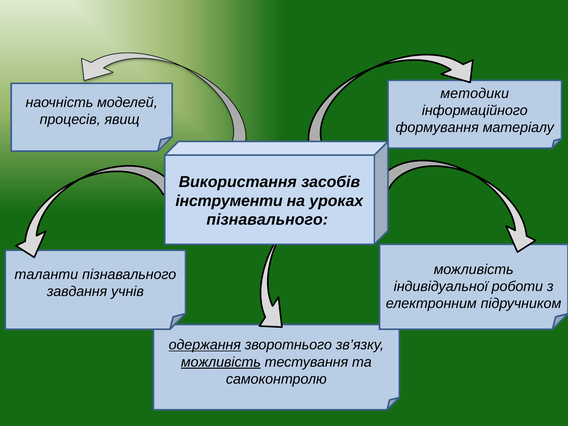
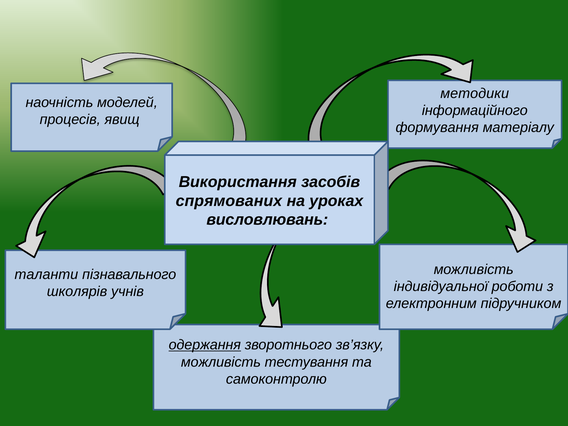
інструменти: інструменти -> спрямованих (229, 201)
пізнавального: пізнавального -> висловлювань (267, 220)
завдання: завдання -> школярів (77, 291)
можливість underline: present -> none (221, 362)
